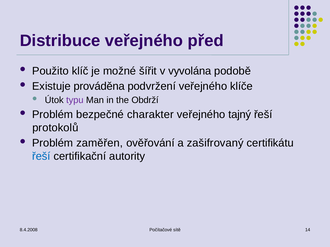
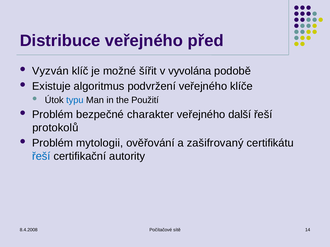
Použito: Použito -> Vyzván (50, 71)
prováděna: prováděna -> algoritmus (99, 86)
typu colour: purple -> blue (75, 100)
Obdrží: Obdrží -> Použití (145, 100)
tajný: tajný -> další (240, 115)
zaměřen: zaměřen -> mytologii (100, 143)
